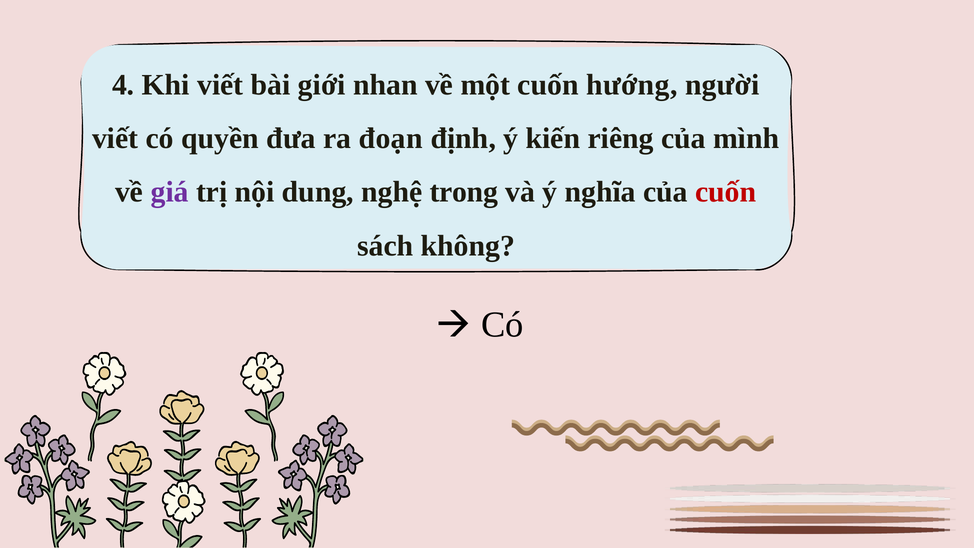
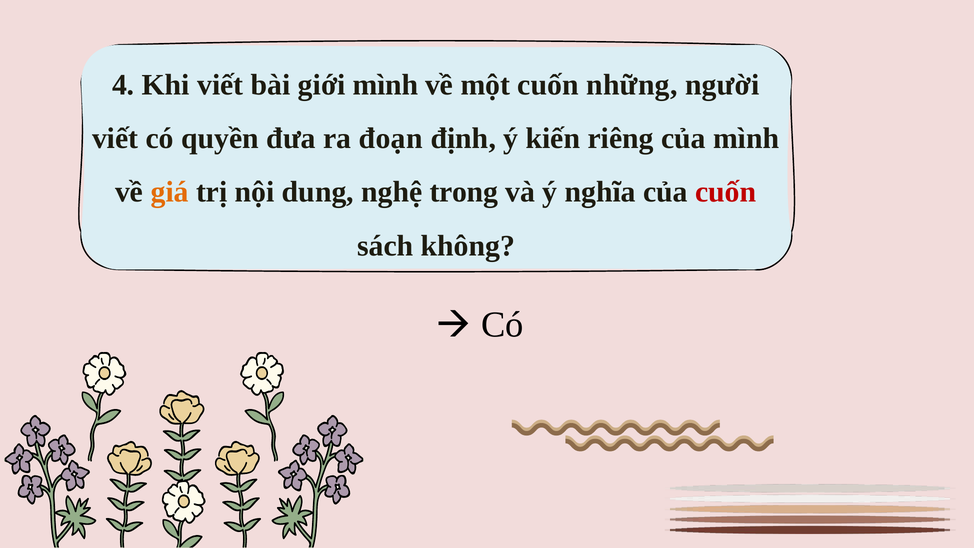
giới nhan: nhan -> mình (386, 85)
hướng: hướng -> những (632, 85)
giá colour: purple -> orange (170, 192)
